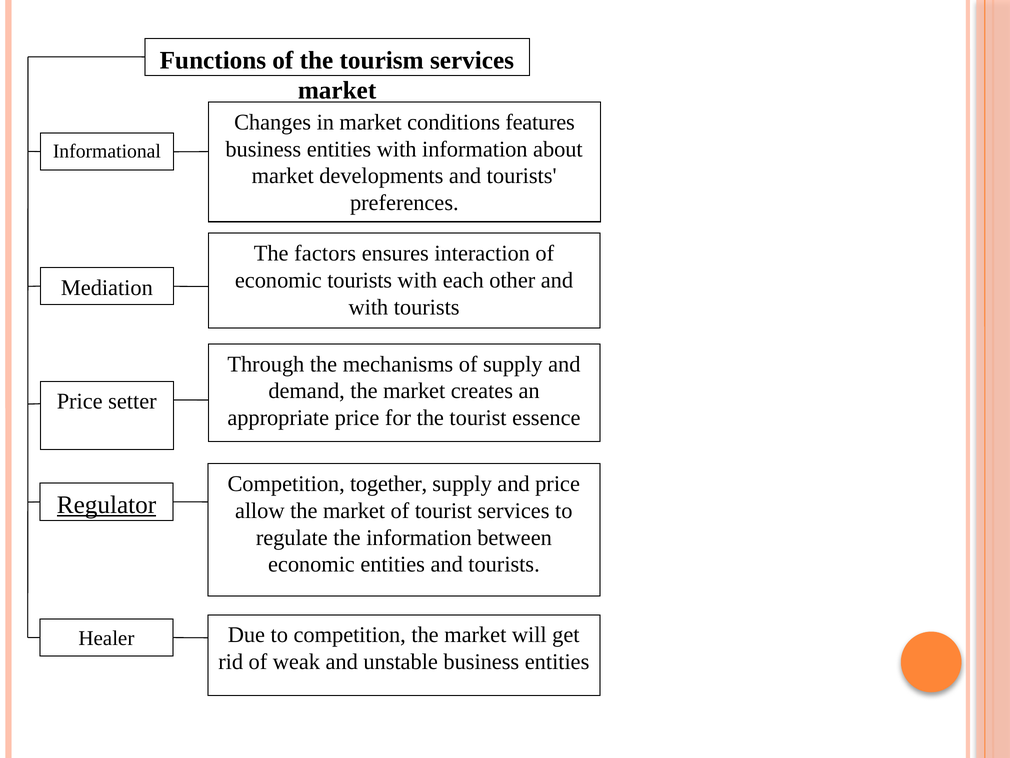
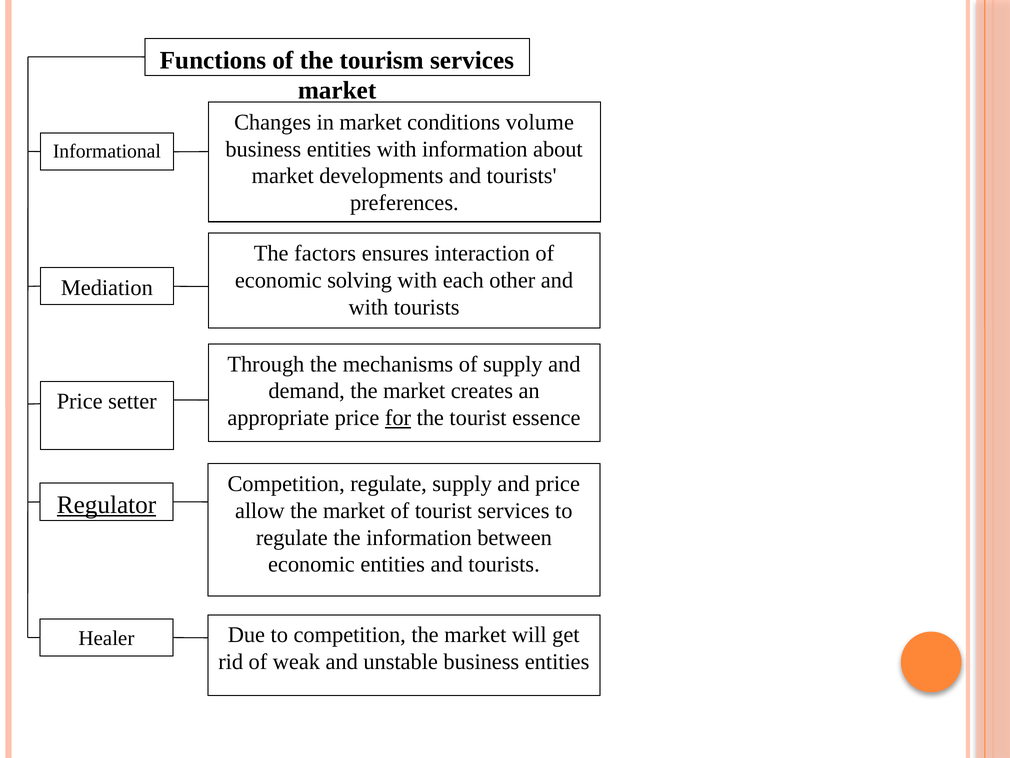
features: features -> volume (540, 122)
economic tourists: tourists -> solving (360, 280)
for underline: none -> present (398, 418)
Competition together: together -> regulate (389, 483)
